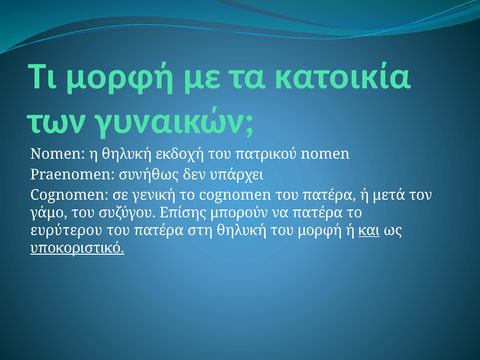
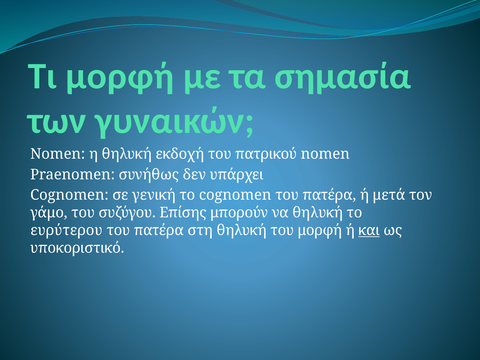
κατοικία: κατοικία -> σημασία (343, 76)
να πατέρα: πατέρα -> θηλυκή (318, 213)
υποκοριστικό underline: present -> none (77, 248)
